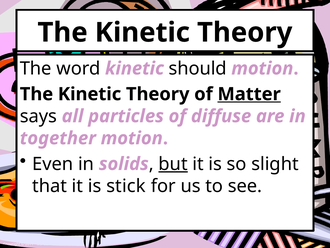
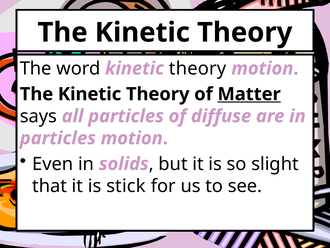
word kinetic should: should -> theory (198, 68)
together: together -> particles (58, 138)
but underline: present -> none (173, 164)
